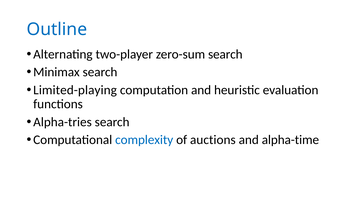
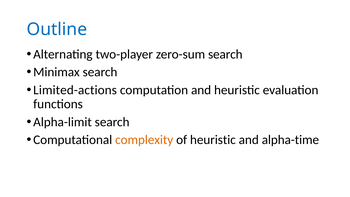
Limited-playing: Limited-playing -> Limited-actions (75, 90)
Alpha-tries: Alpha-tries -> Alpha-limit (63, 122)
complexity colour: blue -> orange (144, 140)
of auctions: auctions -> heuristic (213, 140)
